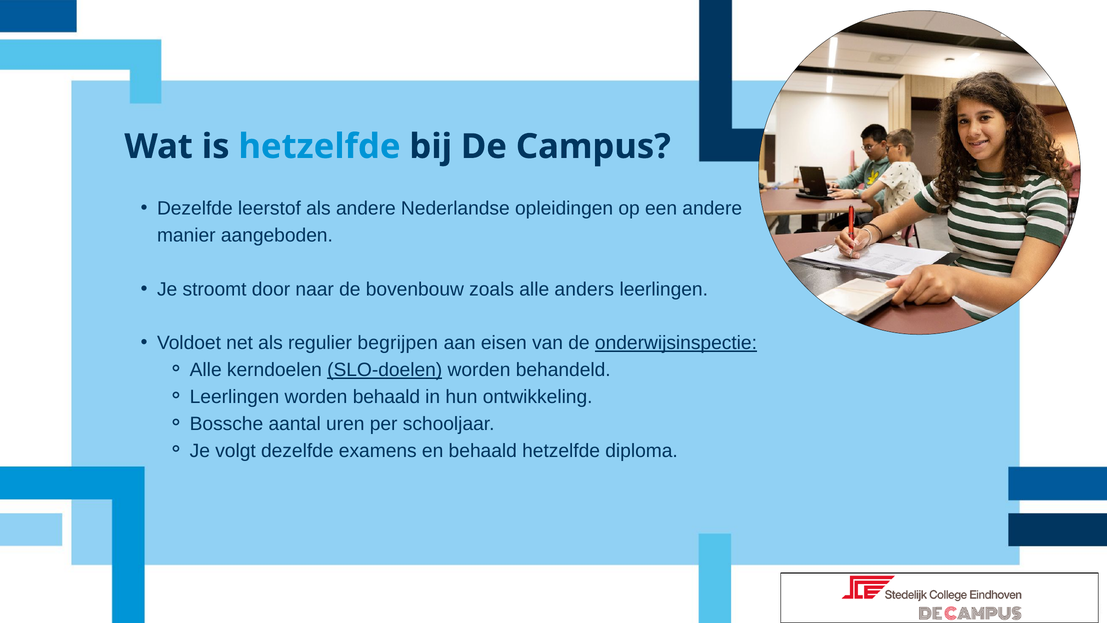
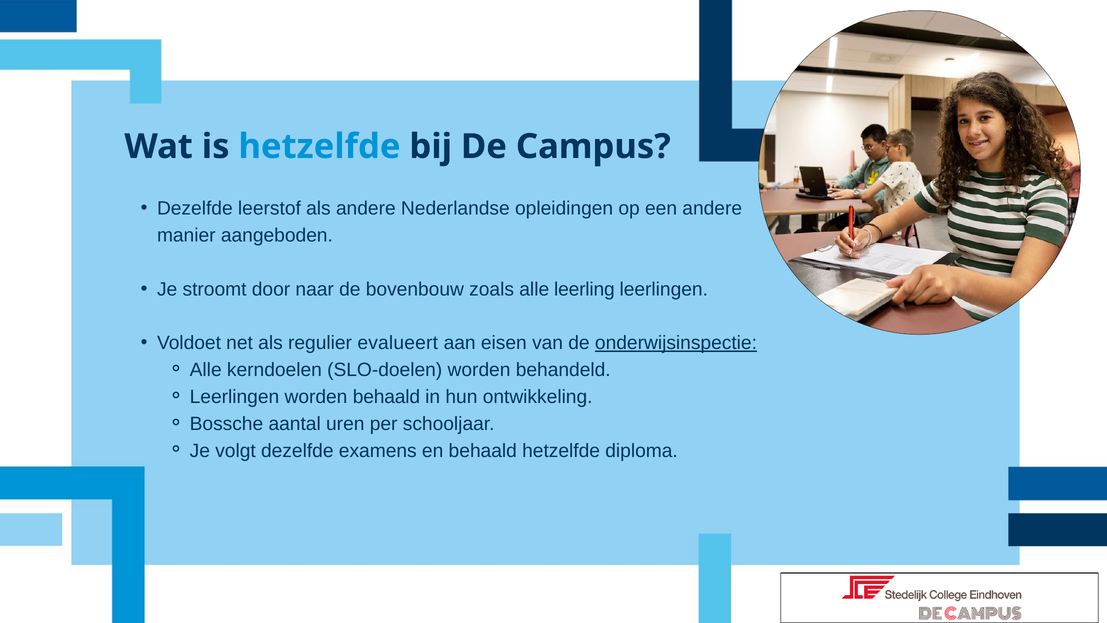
anders: anders -> leerling (584, 289)
begrijpen: begrijpen -> evalueert (398, 343)
SLO-doelen underline: present -> none (385, 370)
